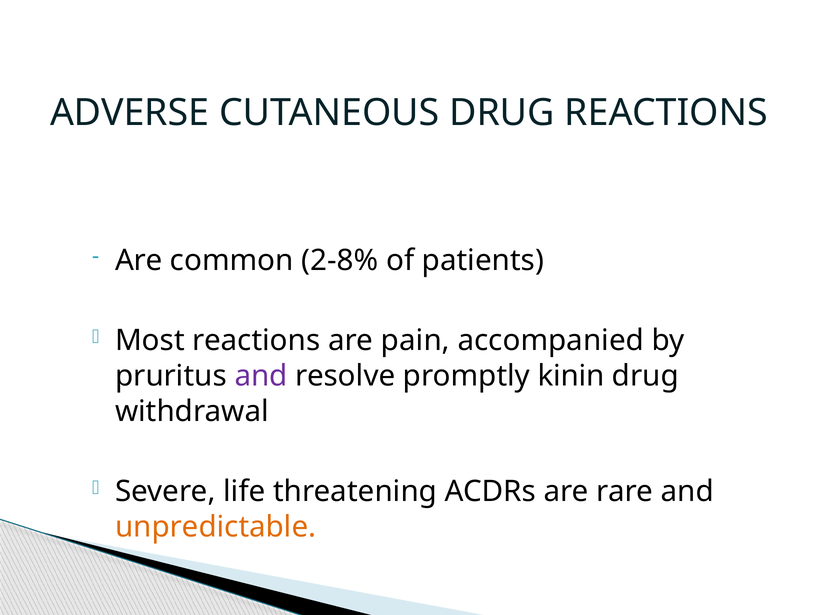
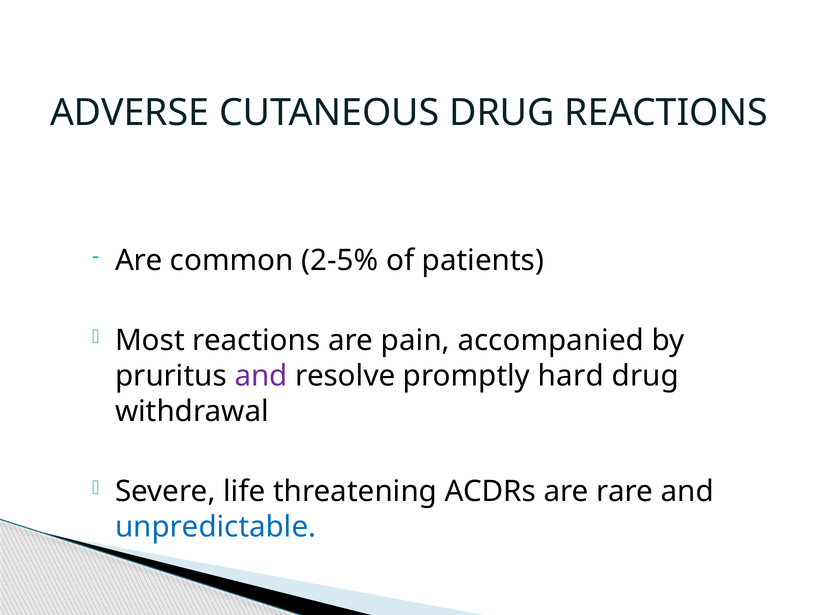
2-8%: 2-8% -> 2-5% (340, 260)
kinin: kinin -> hard (571, 376)
unpredictable colour: orange -> blue (216, 527)
